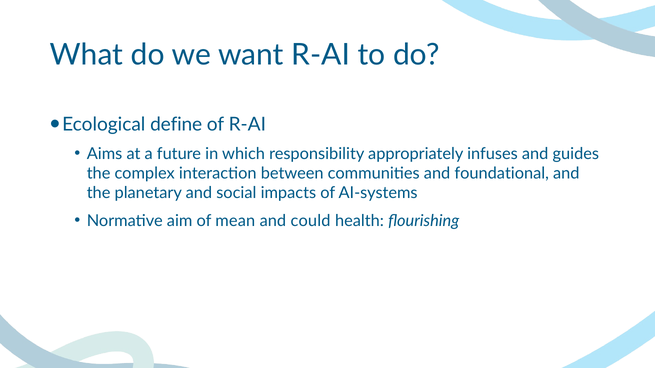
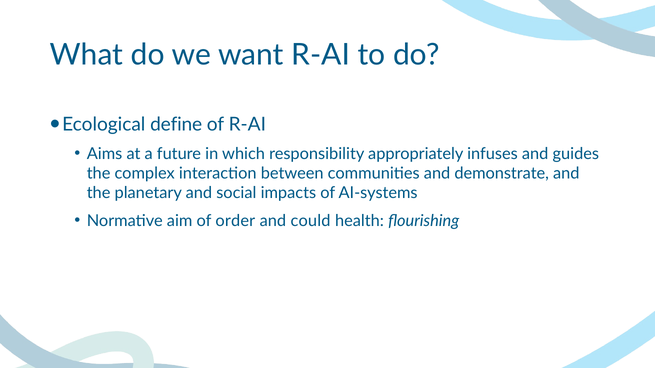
foundational: foundational -> demonstrate (502, 174)
mean: mean -> order (235, 221)
